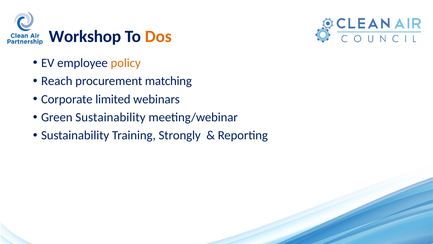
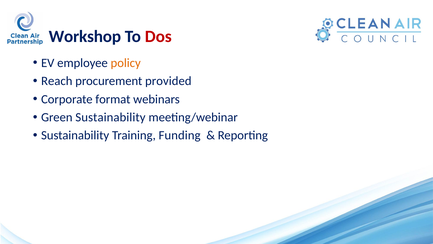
Dos colour: orange -> red (158, 36)
matching: matching -> provided (168, 81)
limited: limited -> format (113, 99)
Strongly: Strongly -> Funding (180, 135)
